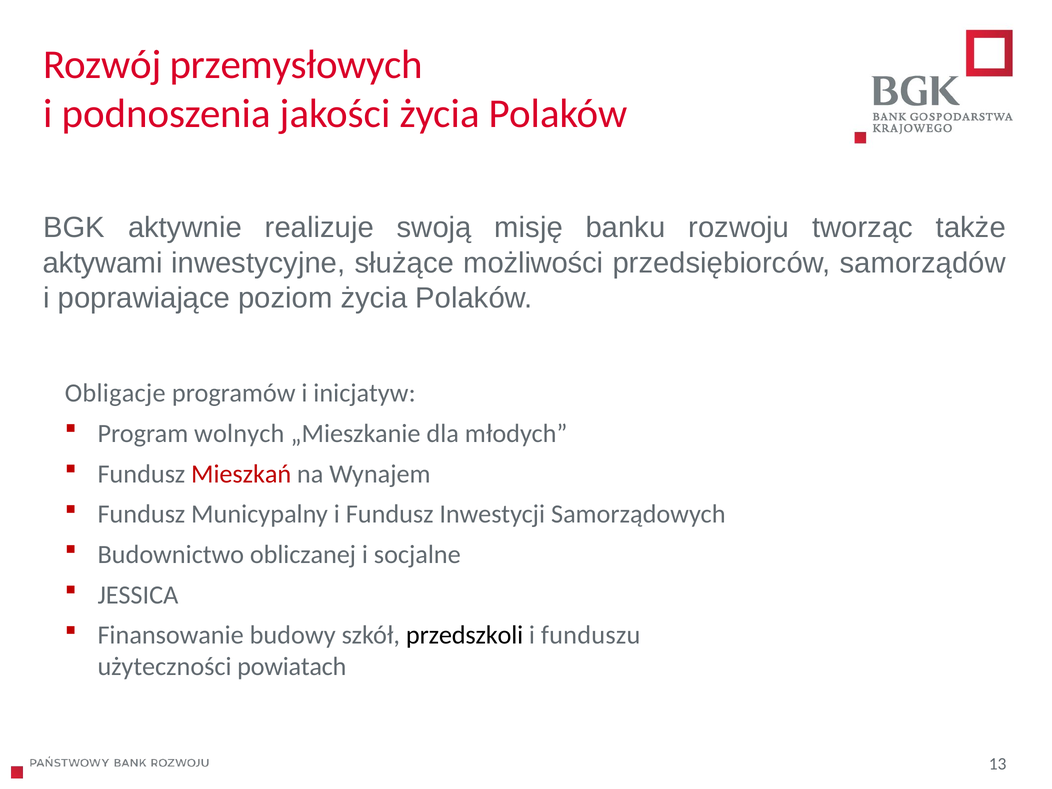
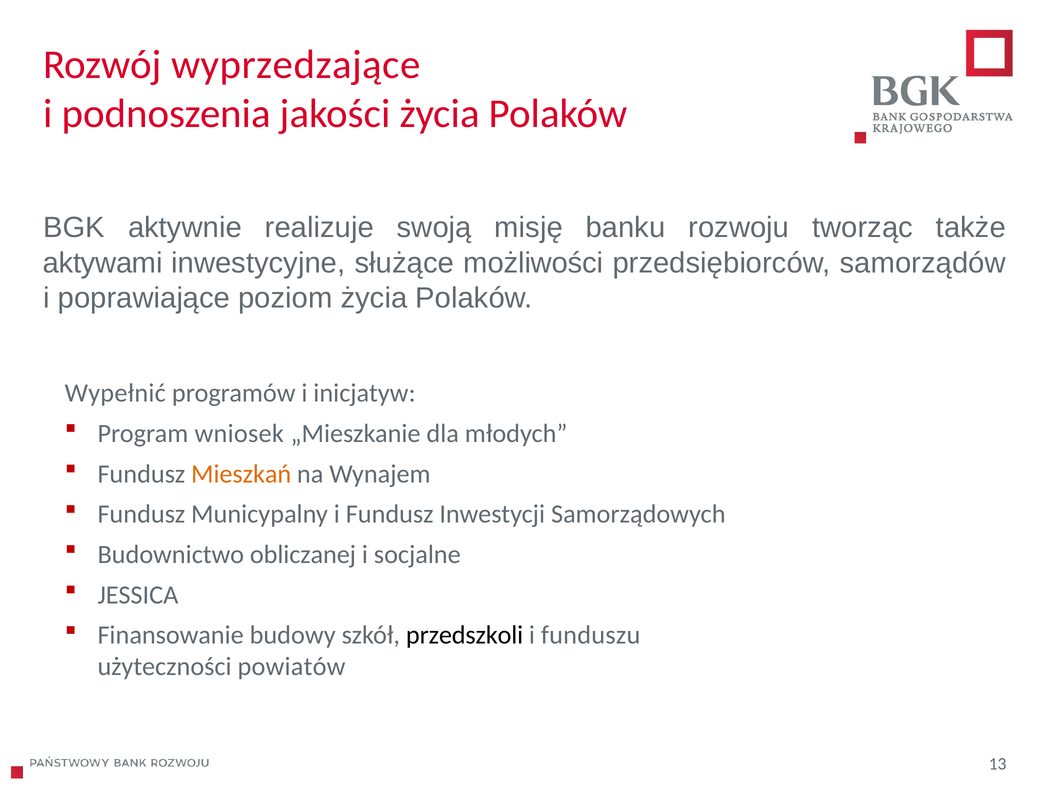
przemysłowych: przemysłowych -> wyprzedzające (296, 65)
Obligacje: Obligacje -> Wypełnić (115, 393)
wolnych: wolnych -> wniosek (239, 434)
Mieszkań colour: red -> orange (241, 474)
powiatach: powiatach -> powiatów (292, 667)
